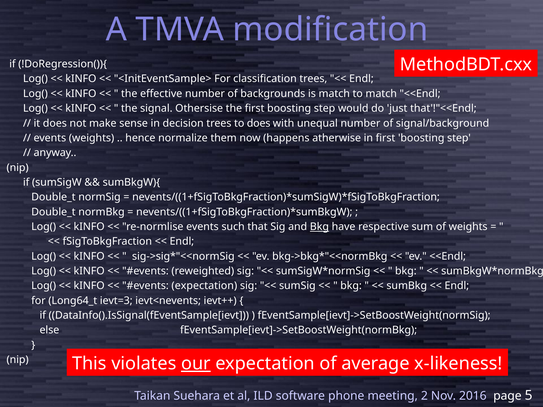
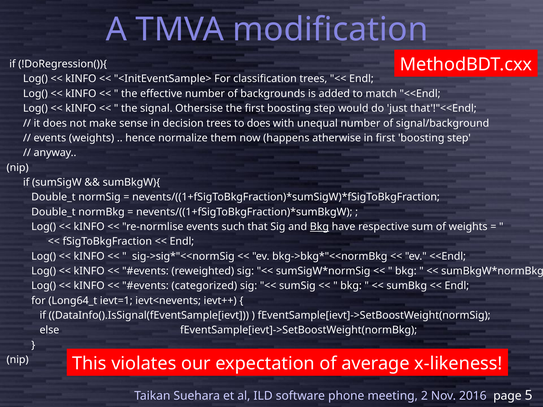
is match: match -> added (334, 94)
expectation: expectation -> categorized (204, 286)
ievt=3: ievt=3 -> ievt=1 (116, 301)
our underline: present -> none (196, 364)
